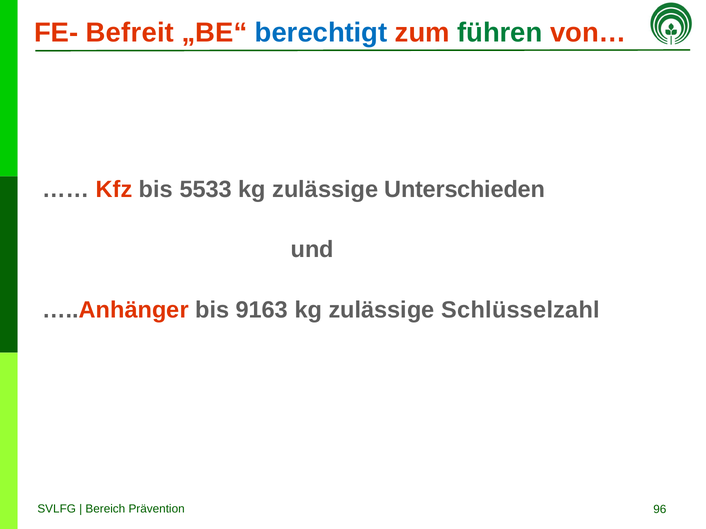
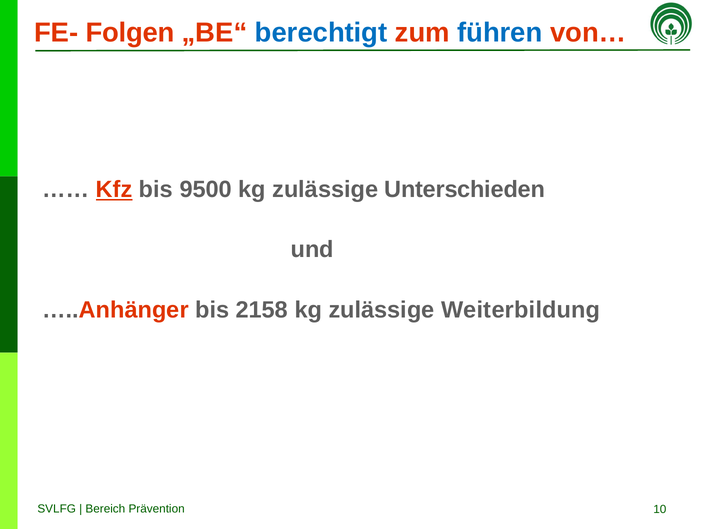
Befreit: Befreit -> Folgen (130, 33)
führen colour: green -> blue (500, 33)
Kfz underline: none -> present (114, 190)
5533: 5533 -> 9500 (206, 190)
9163: 9163 -> 2158 (262, 310)
Schlüsselzahl: Schlüsselzahl -> Weiterbildung (521, 310)
96: 96 -> 10 (660, 510)
